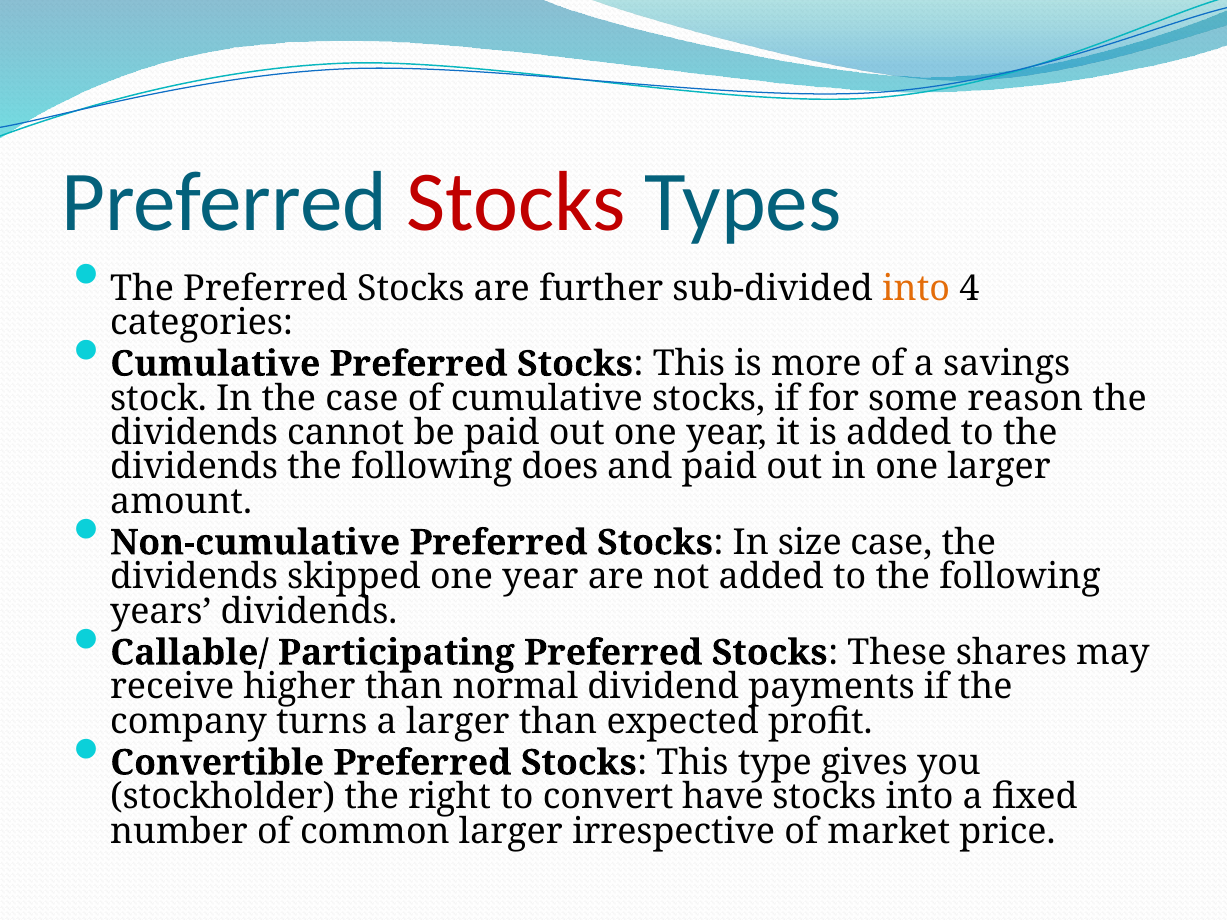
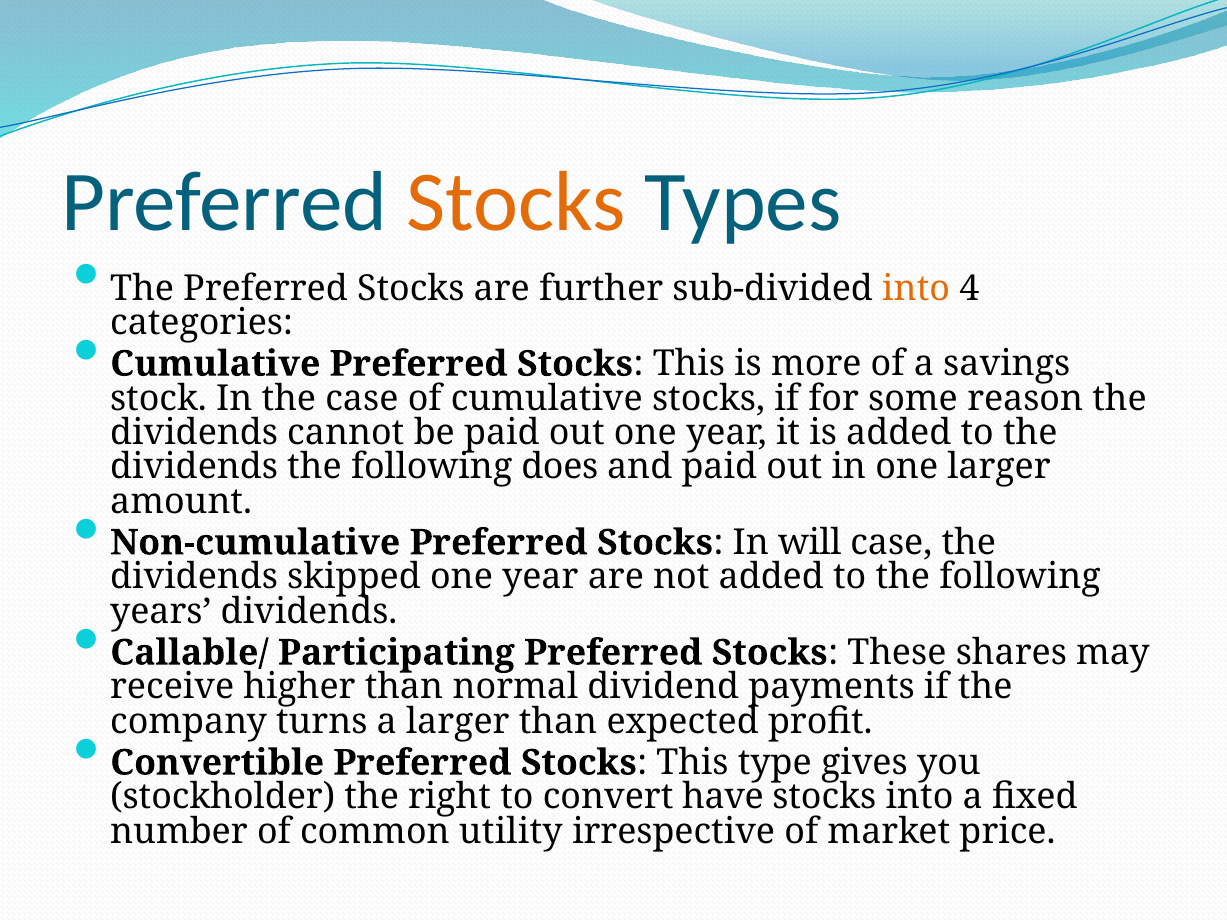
Stocks colour: red -> orange (516, 203)
size: size -> will (810, 543)
common larger: larger -> utility (511, 832)
